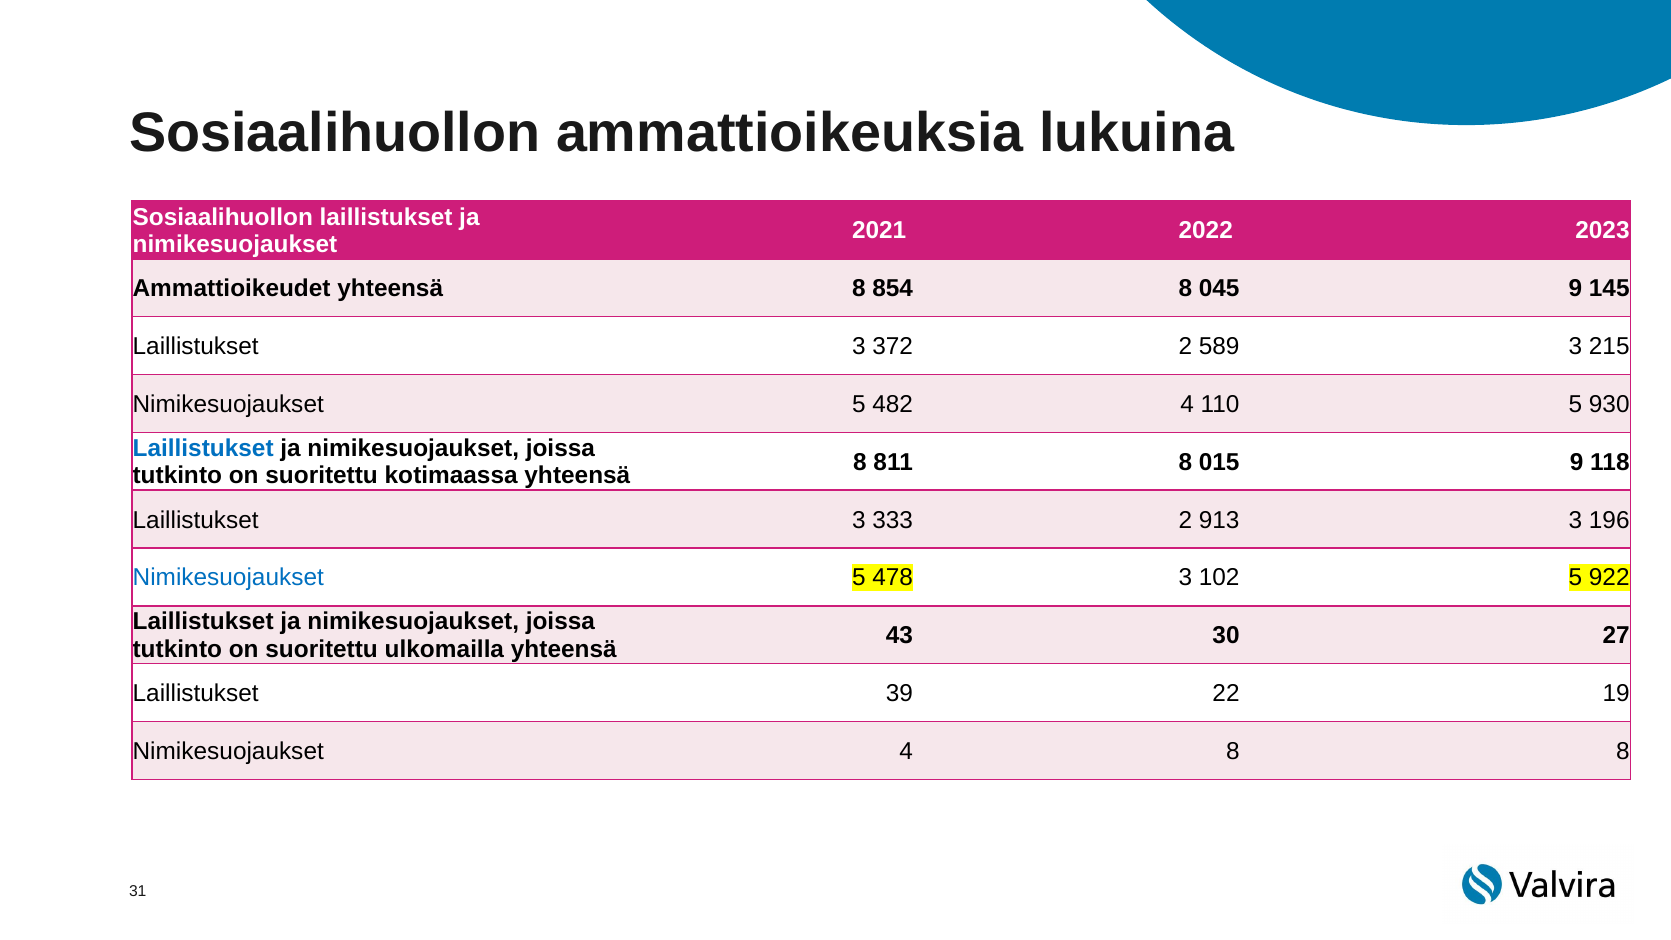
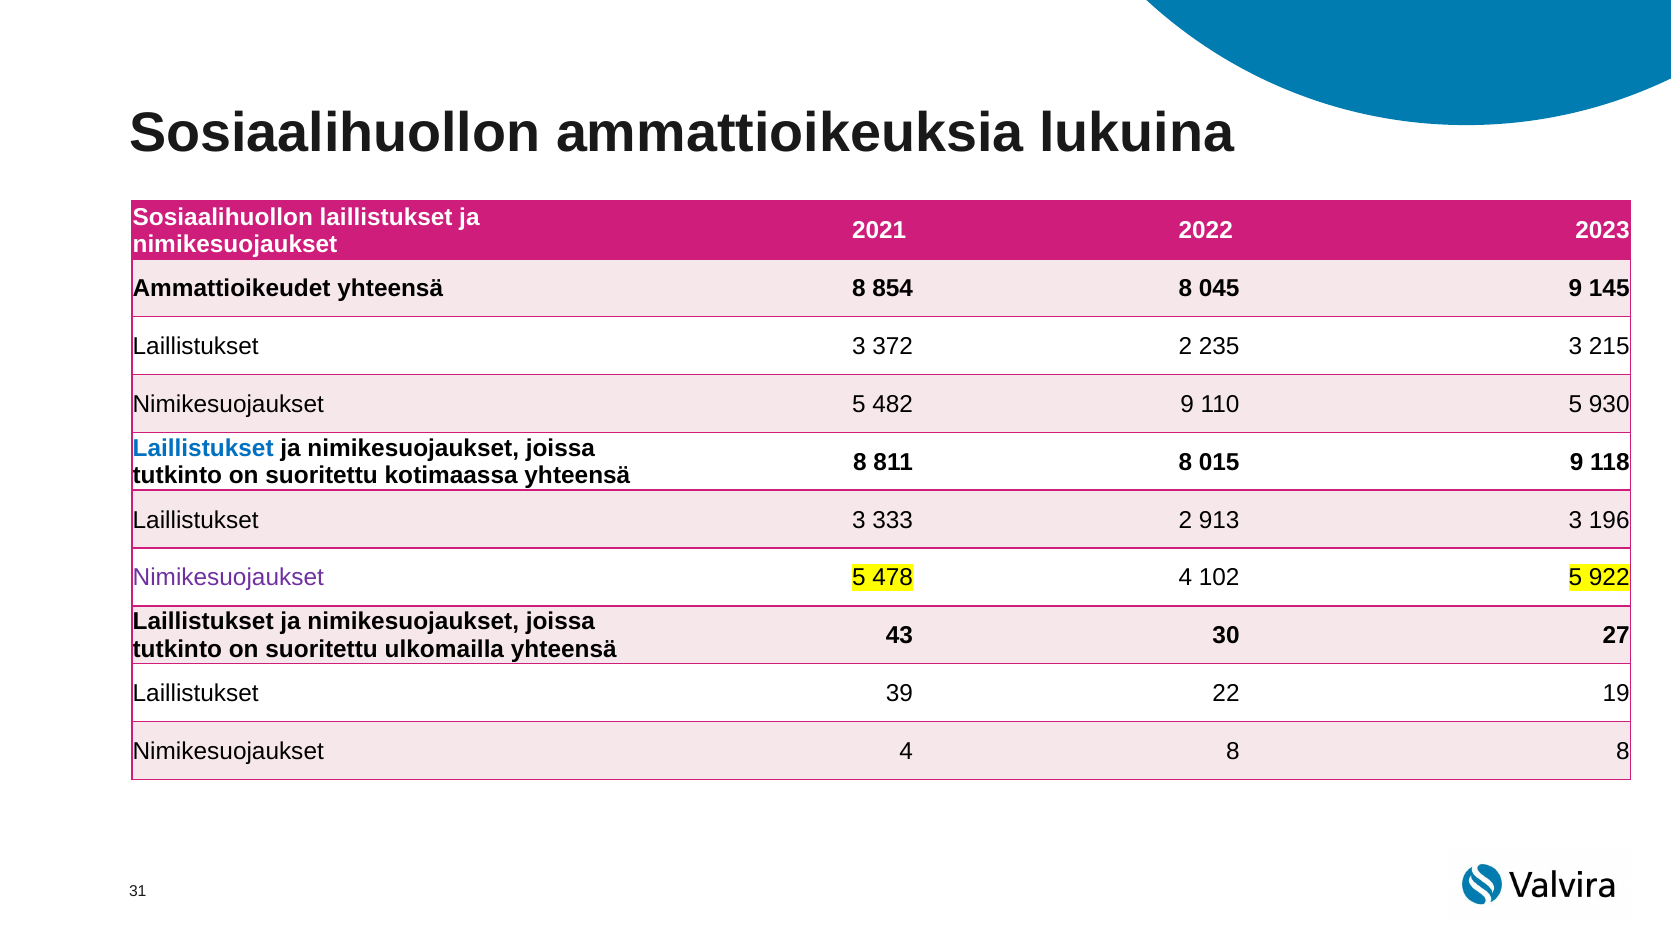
589: 589 -> 235 (1219, 346)
482 4: 4 -> 9 (1187, 404)
Nimikesuojaukset colour: blue -> purple (228, 578)
478 3: 3 -> 4 (1185, 578)
